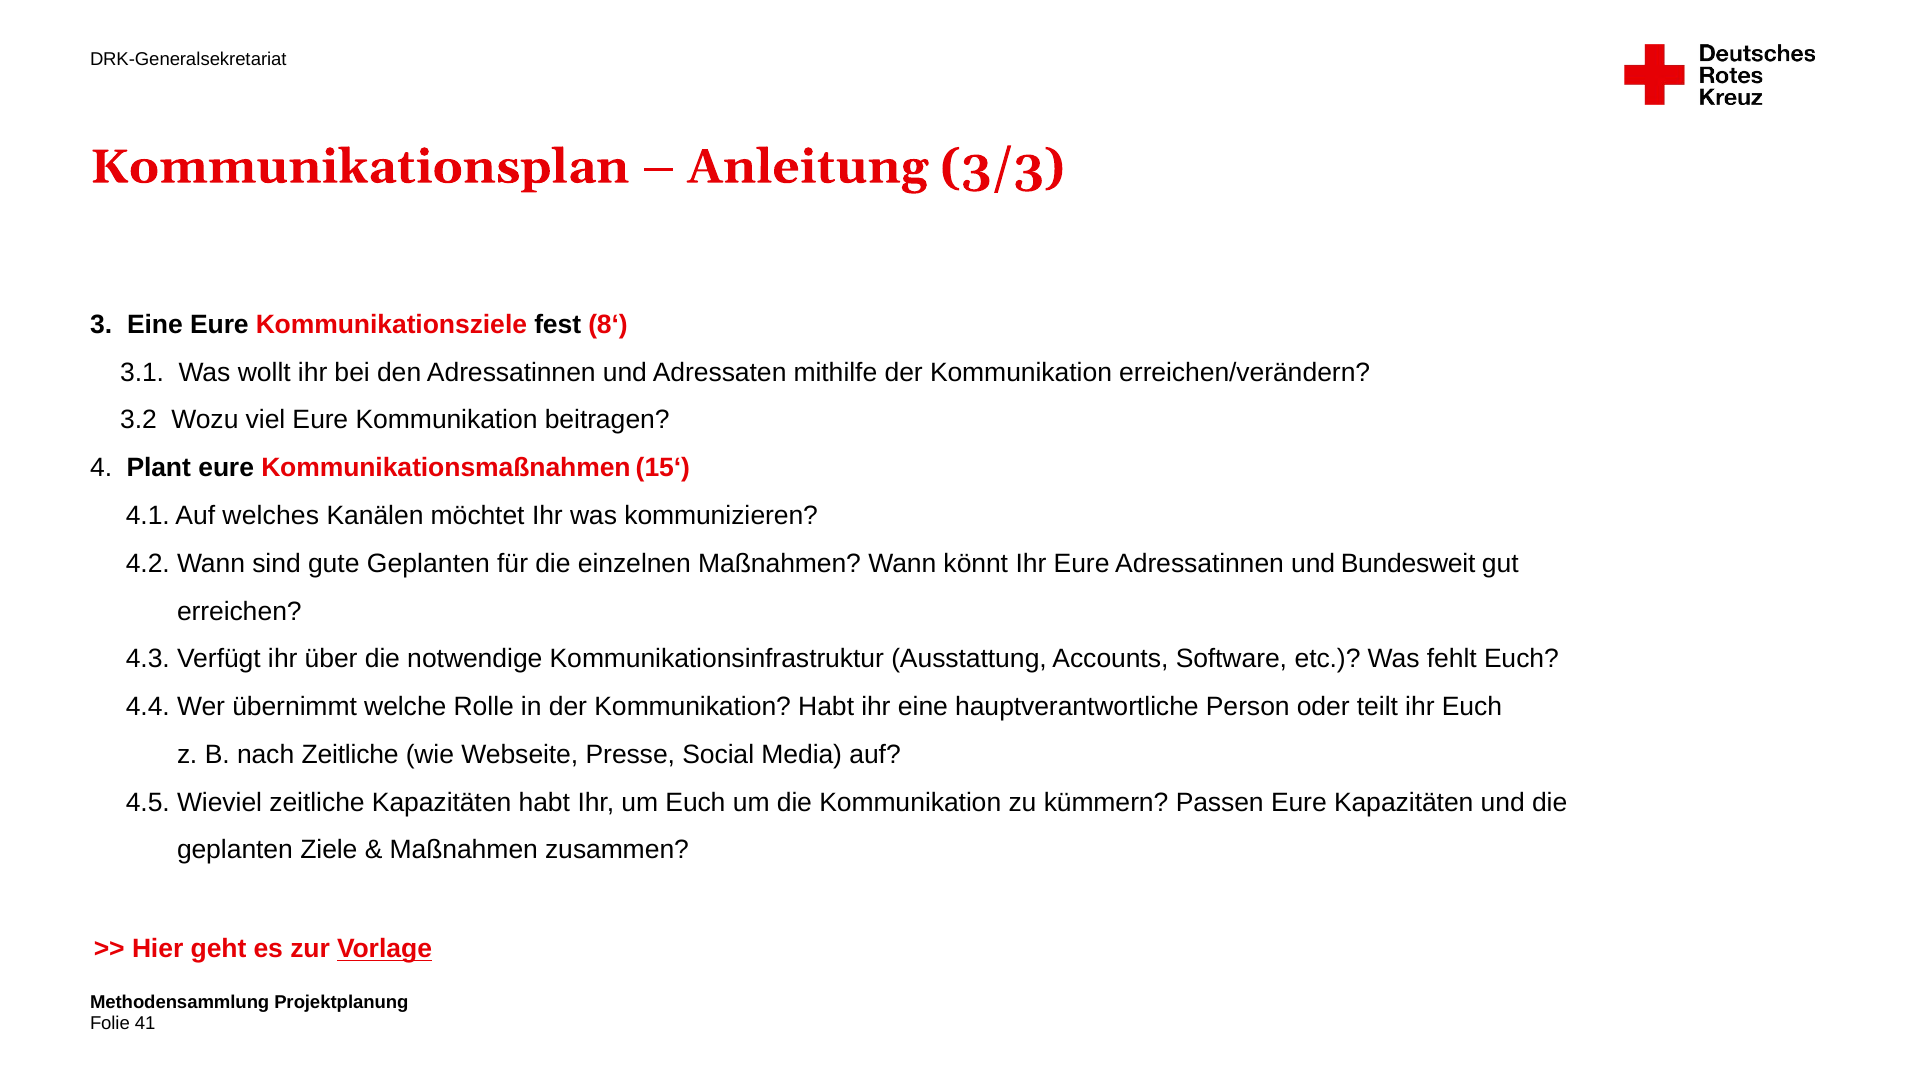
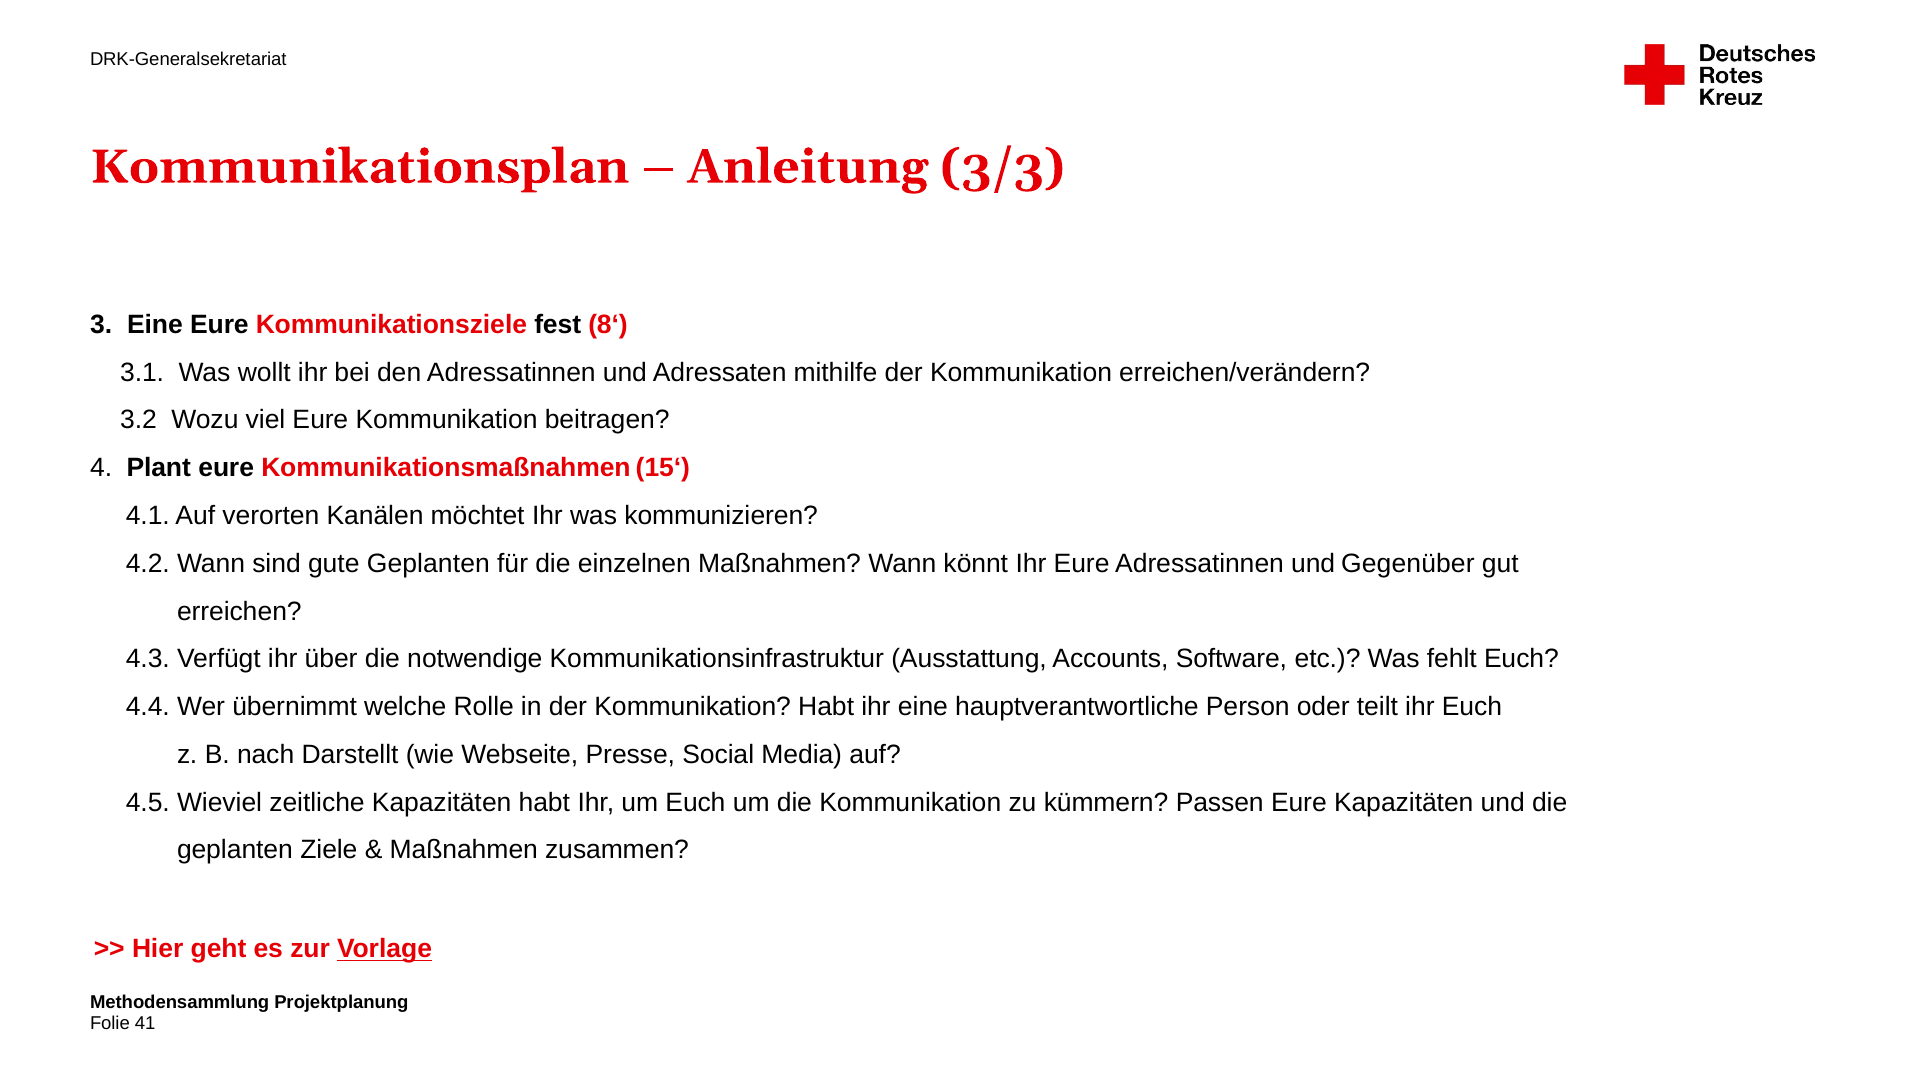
welches: welches -> verorten (271, 516)
Bundesweit: Bundesweit -> Gegenüber (1408, 563)
nach Zeitliche: Zeitliche -> Darstellt (350, 754)
